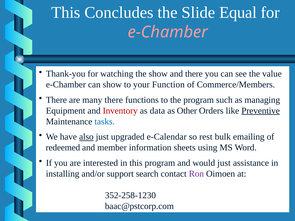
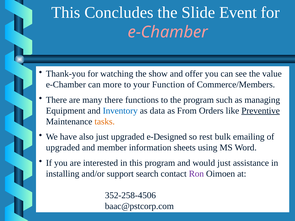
Equal: Equal -> Event (238, 12)
and there: there -> offer (194, 74)
can show: show -> more (112, 85)
Inventory colour: red -> blue (120, 111)
Other: Other -> From (187, 111)
tasks colour: blue -> orange (105, 122)
also underline: present -> none (86, 137)
e-Calendar: e-Calendar -> e-Designed (167, 137)
redeemed: redeemed -> upgraded (63, 148)
352-258-1230: 352-258-1230 -> 352-258-4506 (130, 196)
